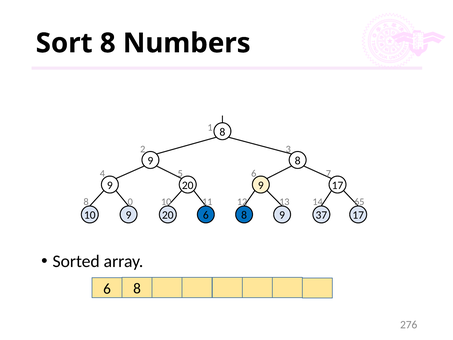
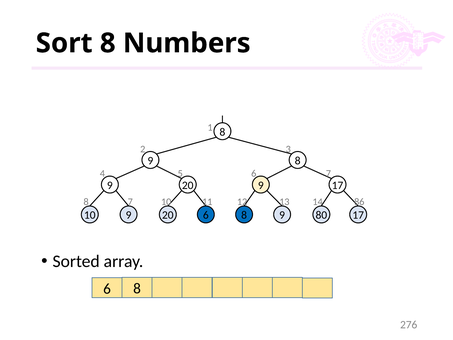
8 0: 0 -> 7 (130, 202)
65: 65 -> 86 (359, 202)
37: 37 -> 80 (321, 215)
